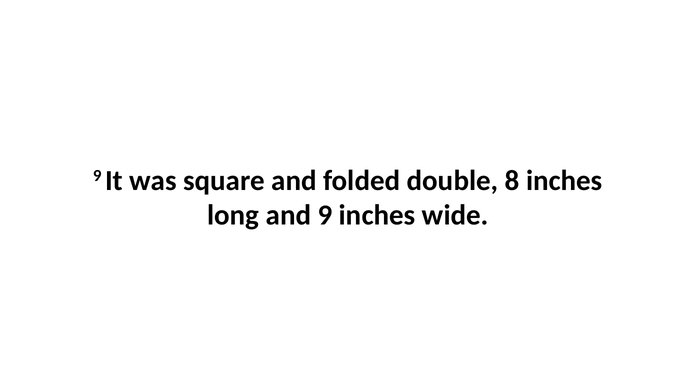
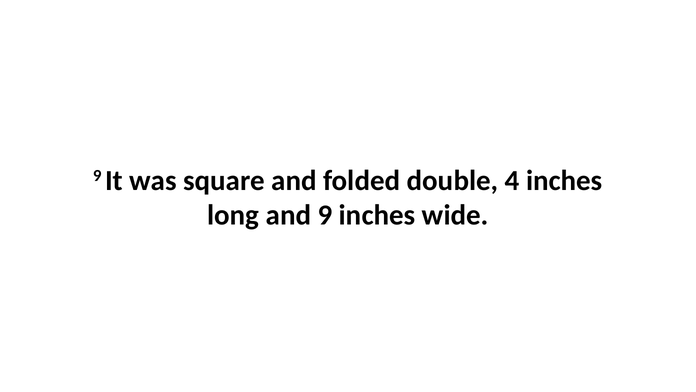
8: 8 -> 4 (512, 180)
